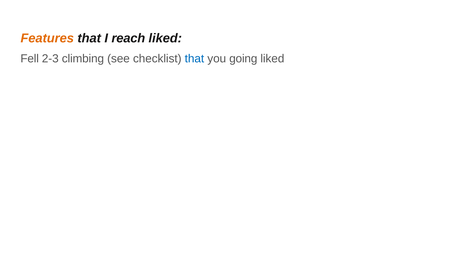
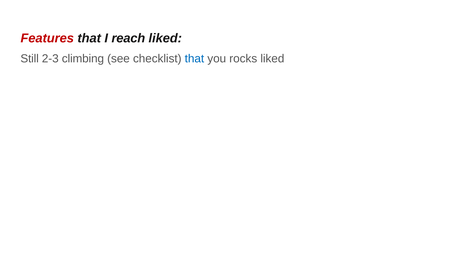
Features colour: orange -> red (47, 38)
Fell: Fell -> Still (30, 59)
going: going -> rocks (243, 59)
